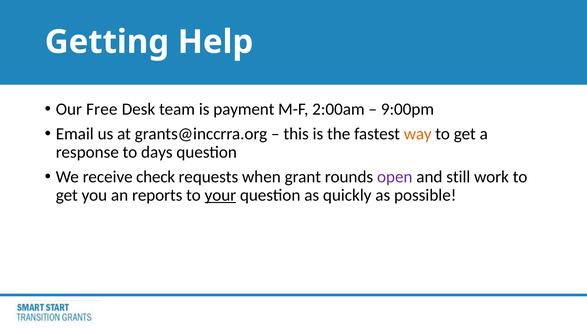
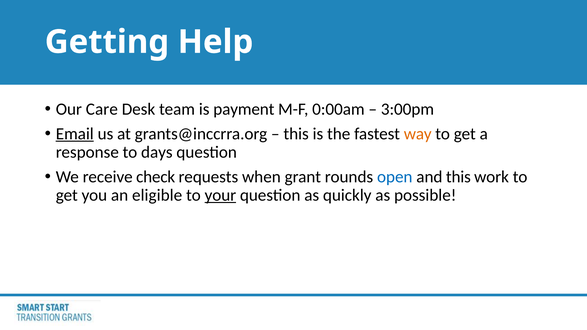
Free: Free -> Care (102, 109)
2:00am: 2:00am -> 0:00am (338, 109)
9:00pm: 9:00pm -> 3:00pm (407, 109)
Email underline: none -> present (75, 134)
open colour: purple -> blue (395, 177)
and still: still -> this (458, 177)
reports: reports -> eligible (157, 195)
